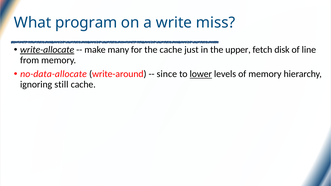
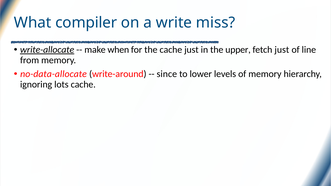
program: program -> compiler (86, 23)
many: many -> when (118, 50)
fetch disk: disk -> just (282, 50)
lower underline: present -> none (201, 74)
still: still -> lots (61, 85)
